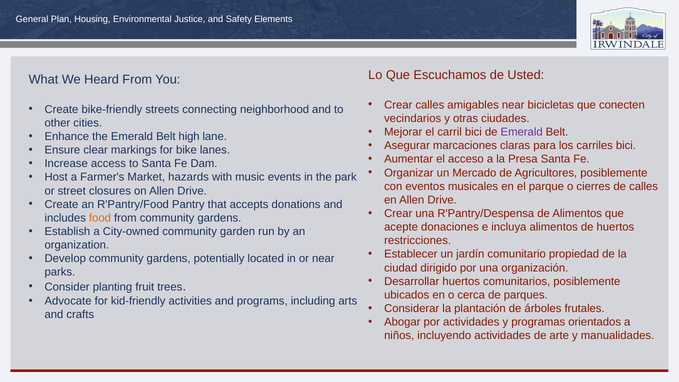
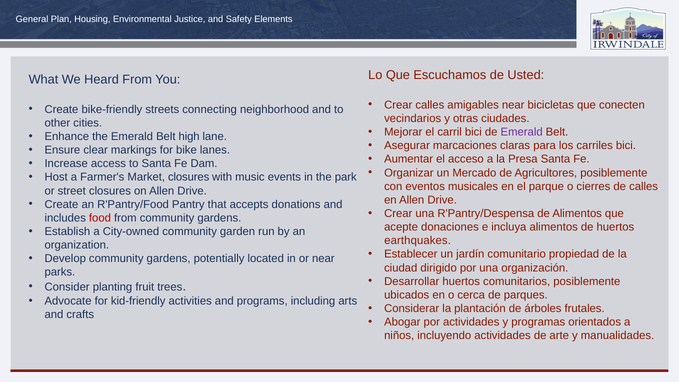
Market hazards: hazards -> closures (189, 177)
food colour: orange -> red (100, 218)
restricciones: restricciones -> earthquakes (418, 241)
